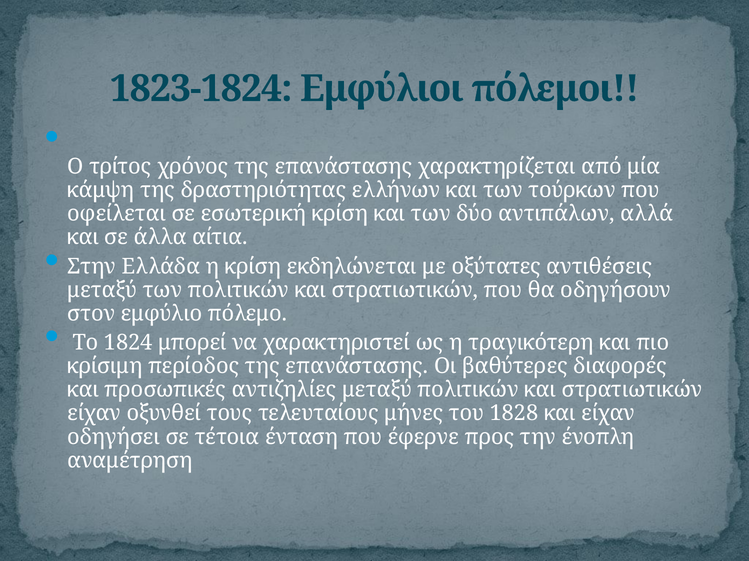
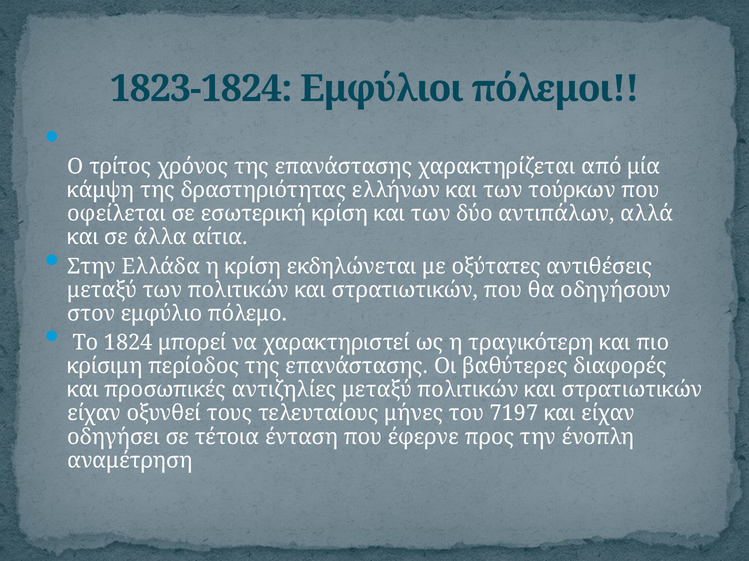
1828: 1828 -> 7197 (514, 414)
